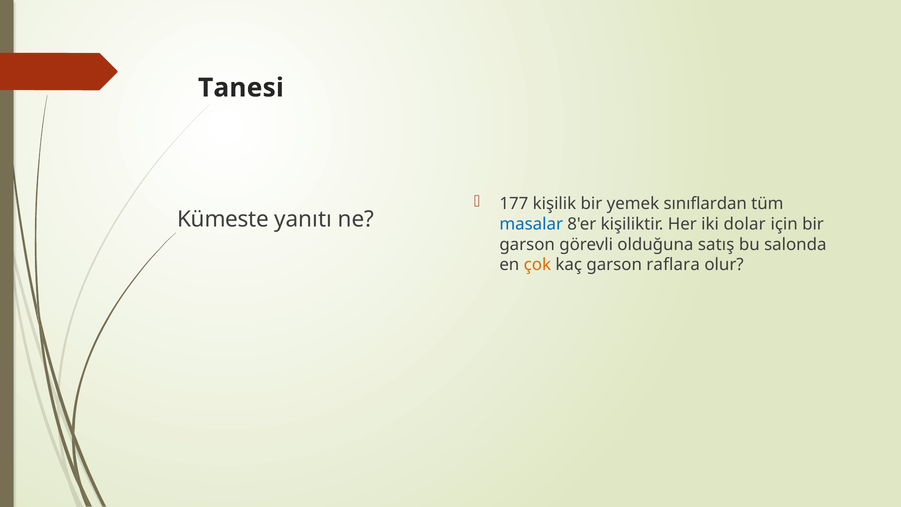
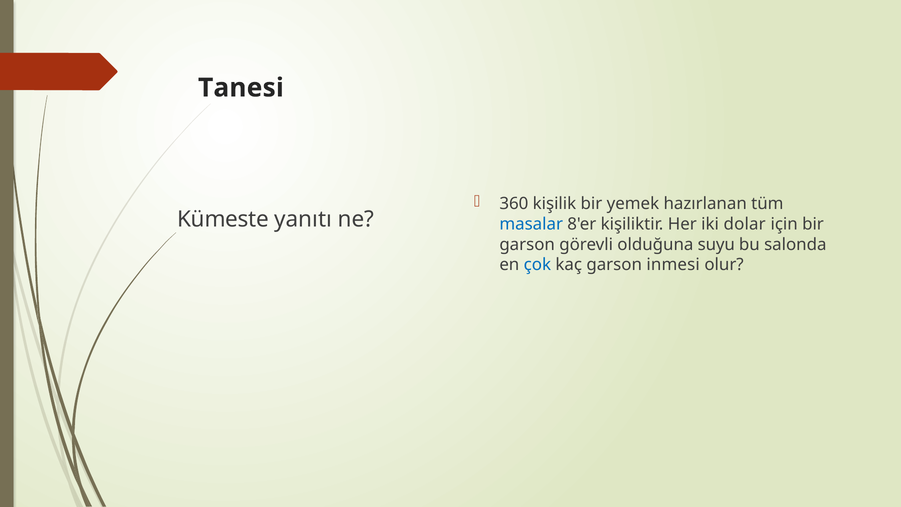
177: 177 -> 360 (514, 204)
sınıflardan: sınıflardan -> hazırlanan (705, 204)
satış: satış -> suyu (716, 244)
çok colour: orange -> blue (537, 265)
raflara: raflara -> inmesi (673, 265)
